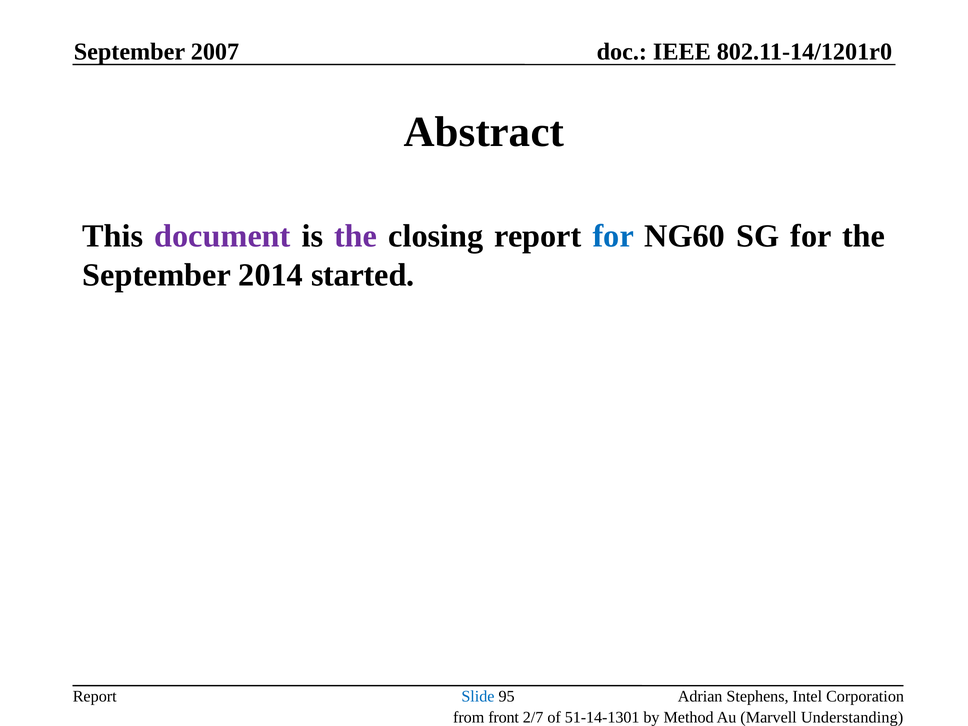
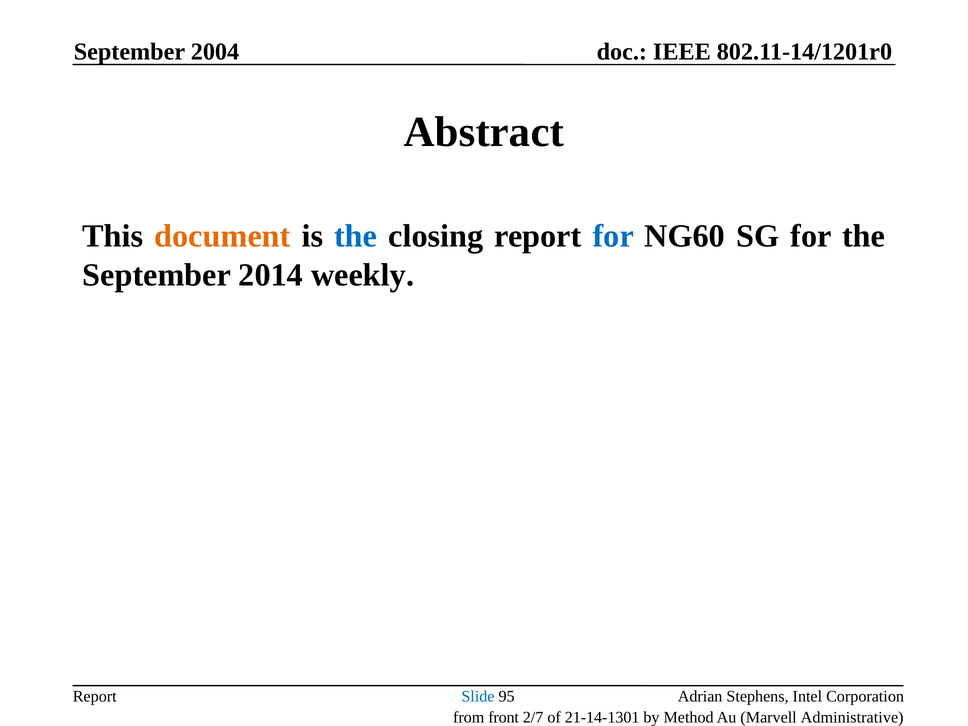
2007: 2007 -> 2004 (215, 52)
document colour: purple -> orange (222, 236)
the colour: purple -> blue (356, 236)
started: started -> weekly (363, 275)
51-14-1301: 51-14-1301 -> 21-14-1301 (602, 717)
Understanding: Understanding -> Administrative (852, 717)
